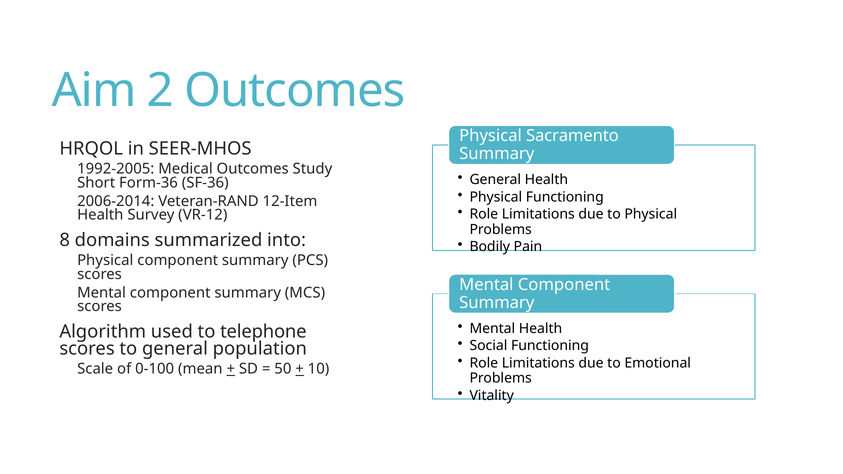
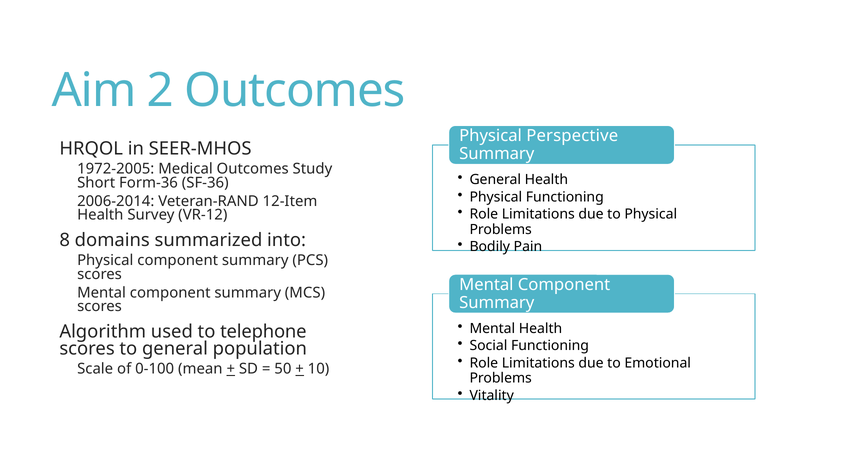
Sacramento: Sacramento -> Perspective (572, 136)
1992-2005: 1992-2005 -> 1972-2005 (116, 169)
